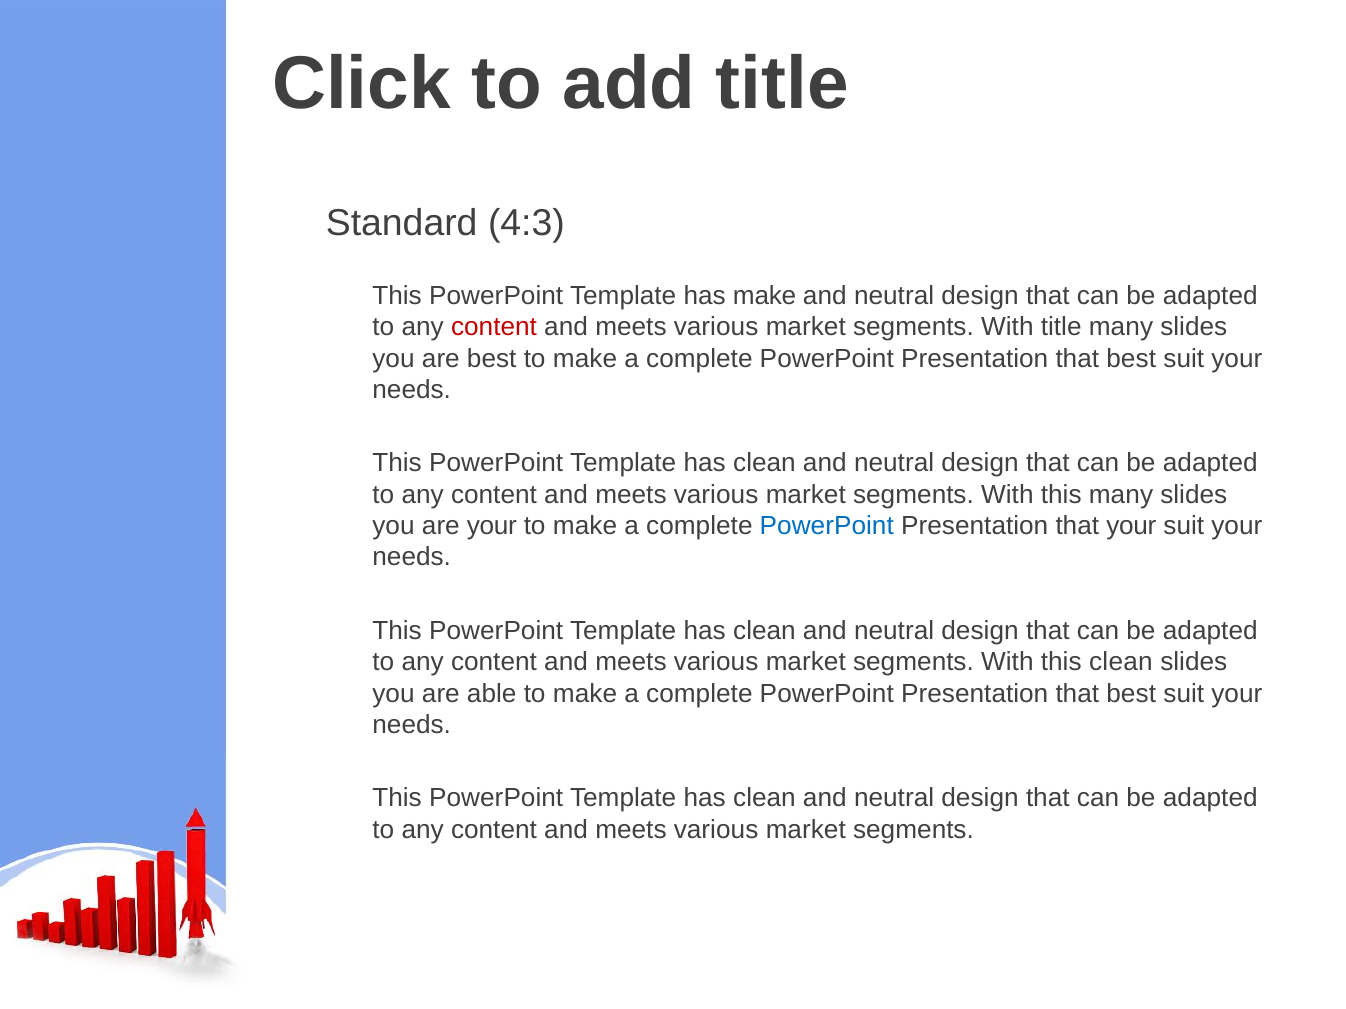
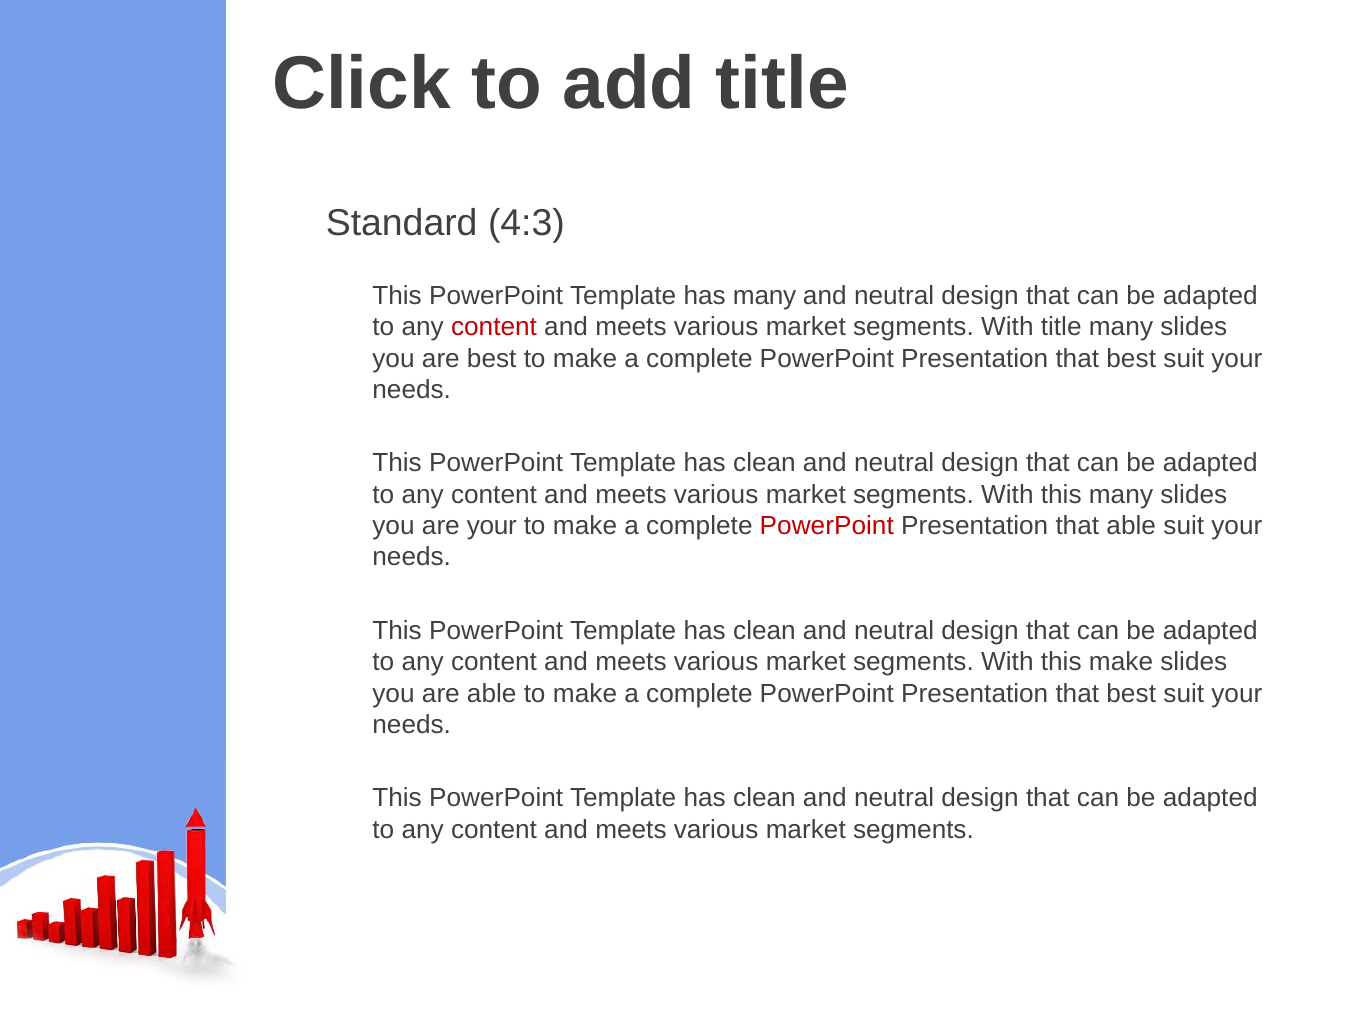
has make: make -> many (765, 296)
PowerPoint colour: blue -> red (827, 526)
that your: your -> able (1131, 526)
this clean: clean -> make (1121, 662)
